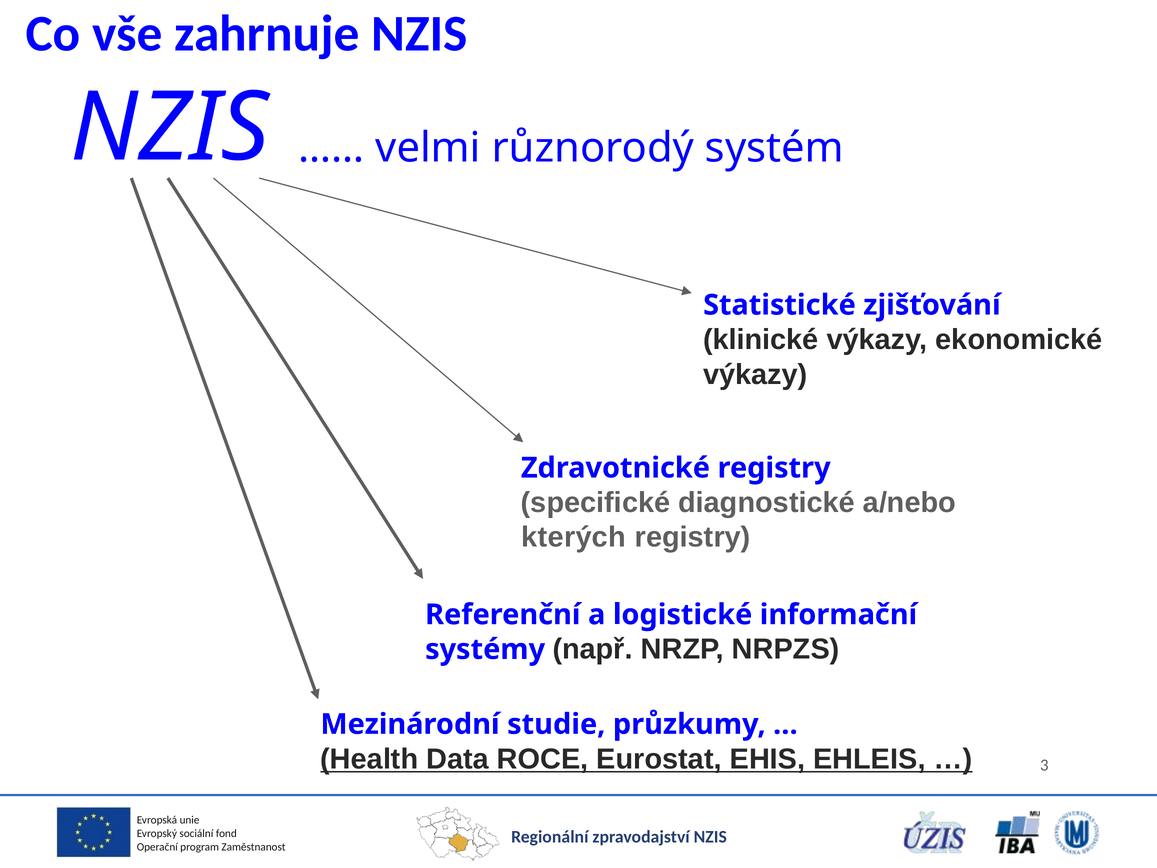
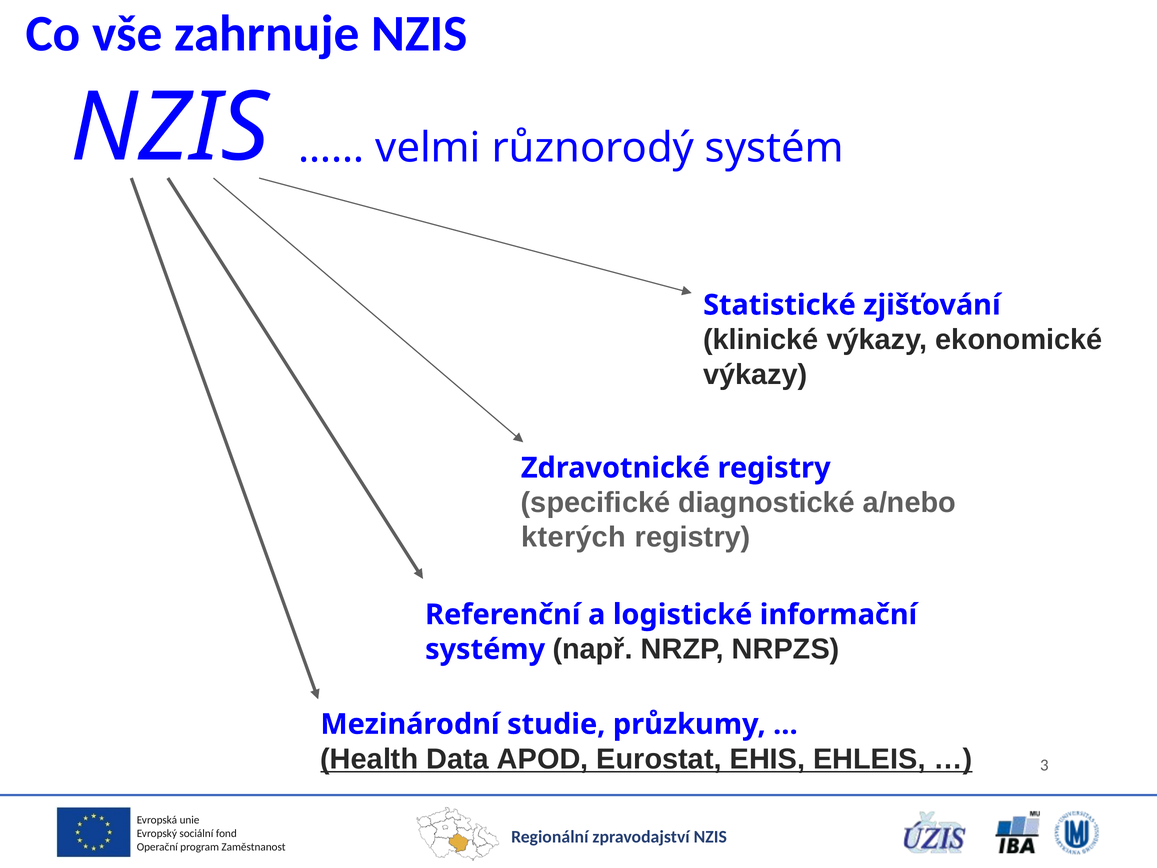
ROCE: ROCE -> APOD (543, 759)
